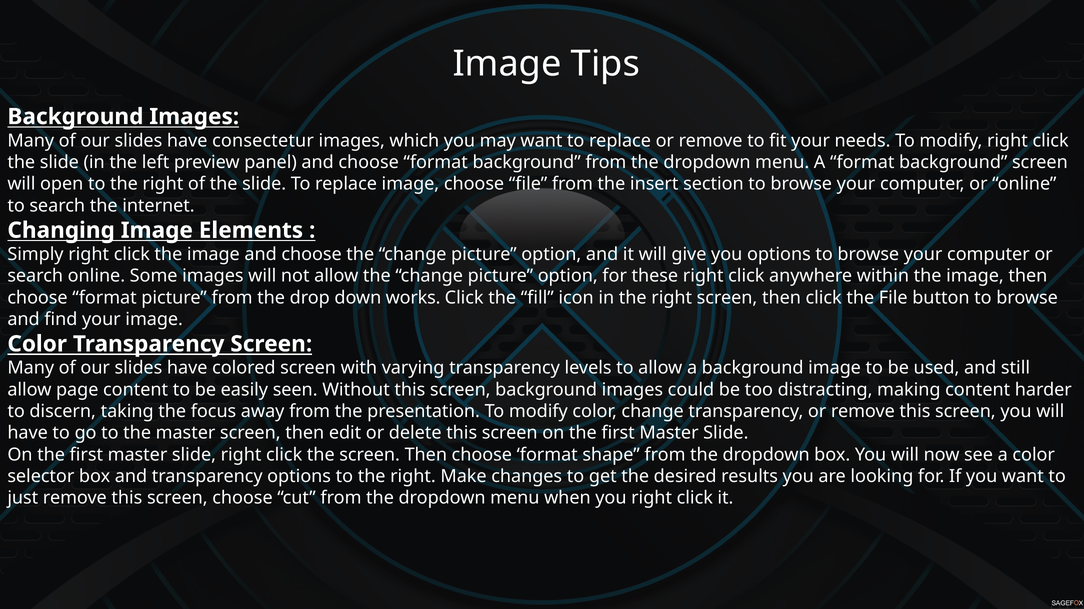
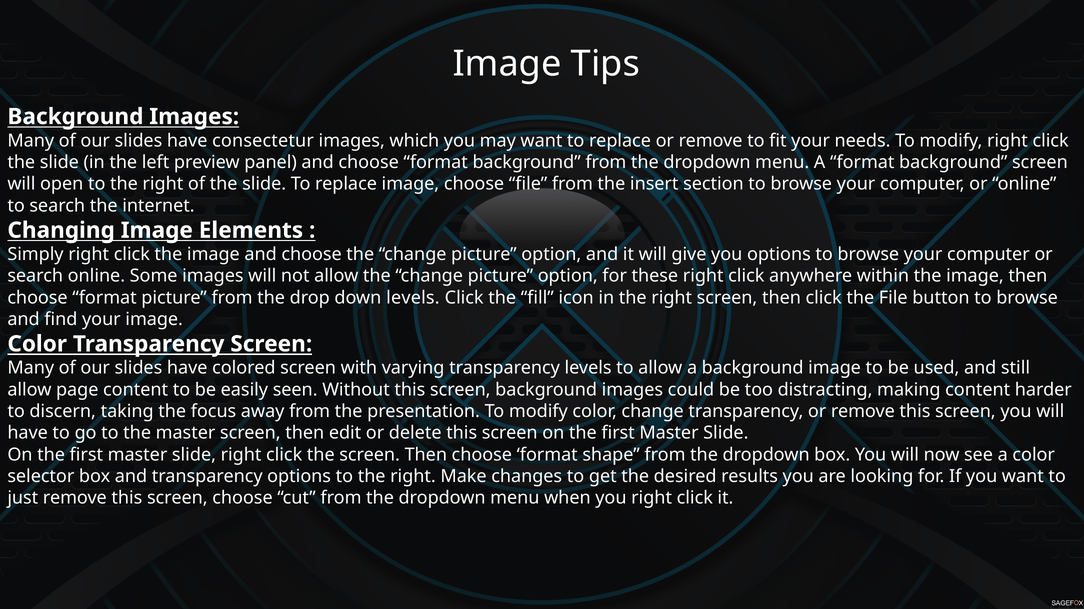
down works: works -> levels (413, 298)
